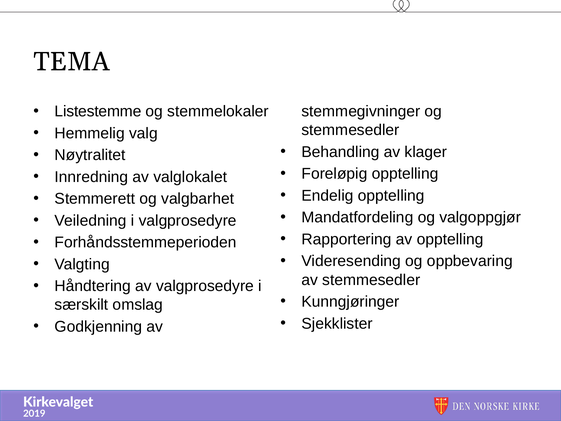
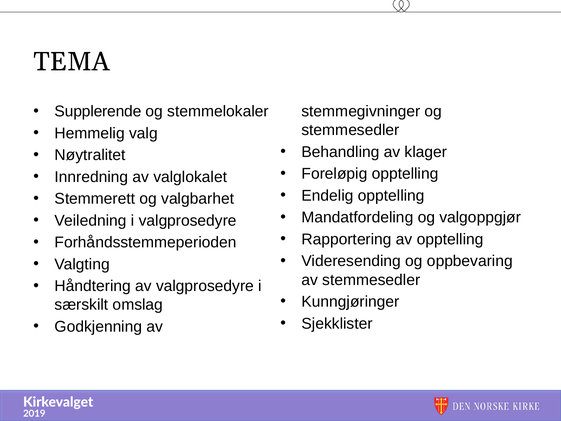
Listestemme: Listestemme -> Supplerende (98, 111)
